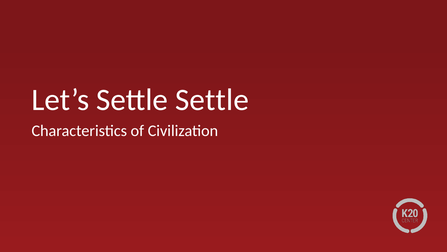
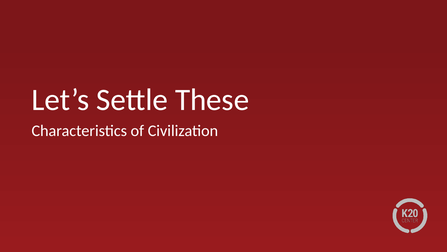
Settle Settle: Settle -> These (212, 100)
